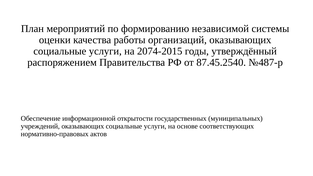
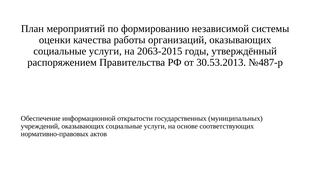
2074-2015: 2074-2015 -> 2063-2015 (160, 51)
87.45.2540: 87.45.2540 -> 30.53.2013 (221, 63)
